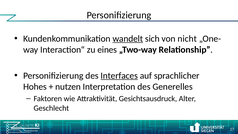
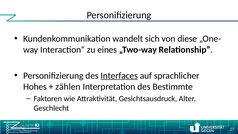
wandelt underline: present -> none (128, 39)
nicht: nicht -> diese (187, 39)
nutzen: nutzen -> zählen (68, 87)
Generelles: Generelles -> Bestimmte (173, 87)
